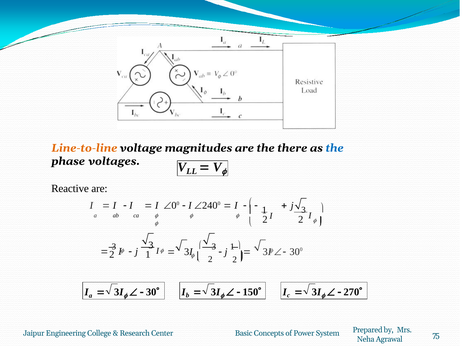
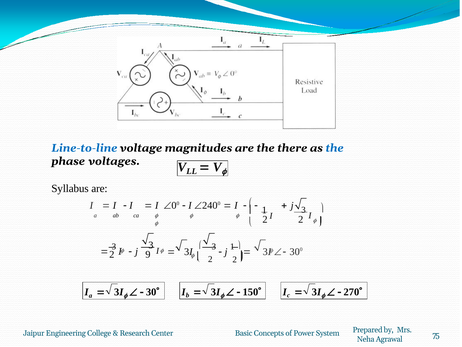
Line-to-line colour: orange -> blue (84, 148)
Reactive: Reactive -> Syllabus (70, 188)
2 1: 1 -> 9 (148, 254)
